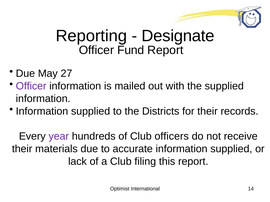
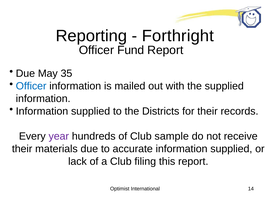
Designate: Designate -> Forthright (178, 36)
27: 27 -> 35 (66, 74)
Officer colour: purple -> blue (31, 86)
officers: officers -> sample (172, 137)
